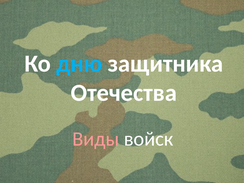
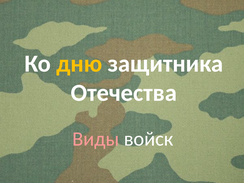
дню colour: light blue -> yellow (79, 64)
